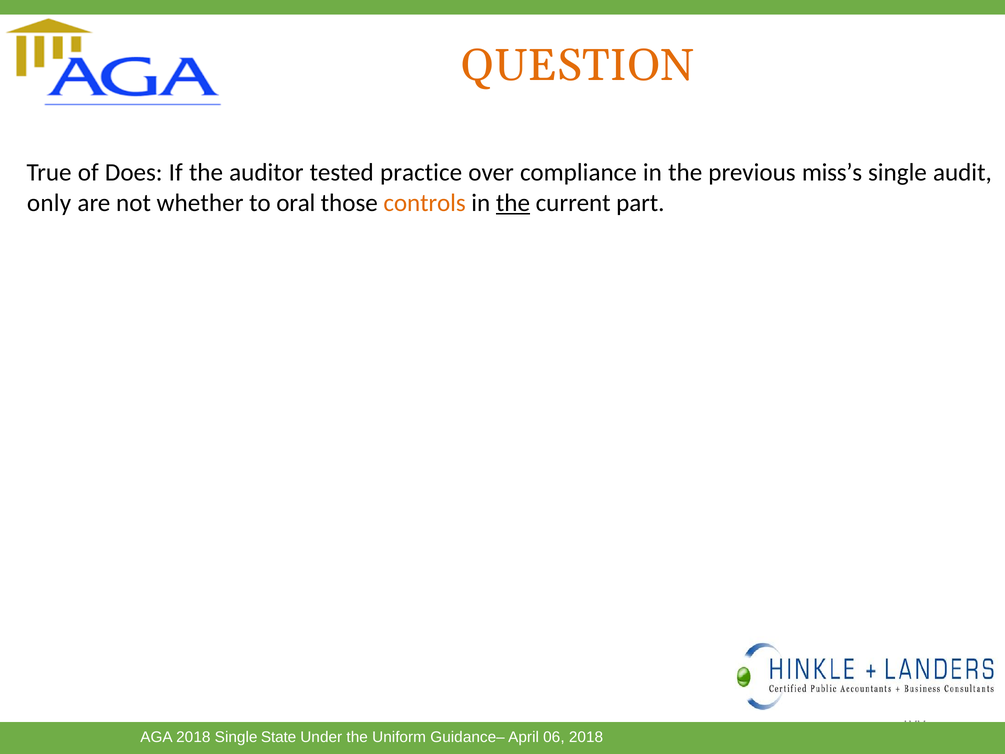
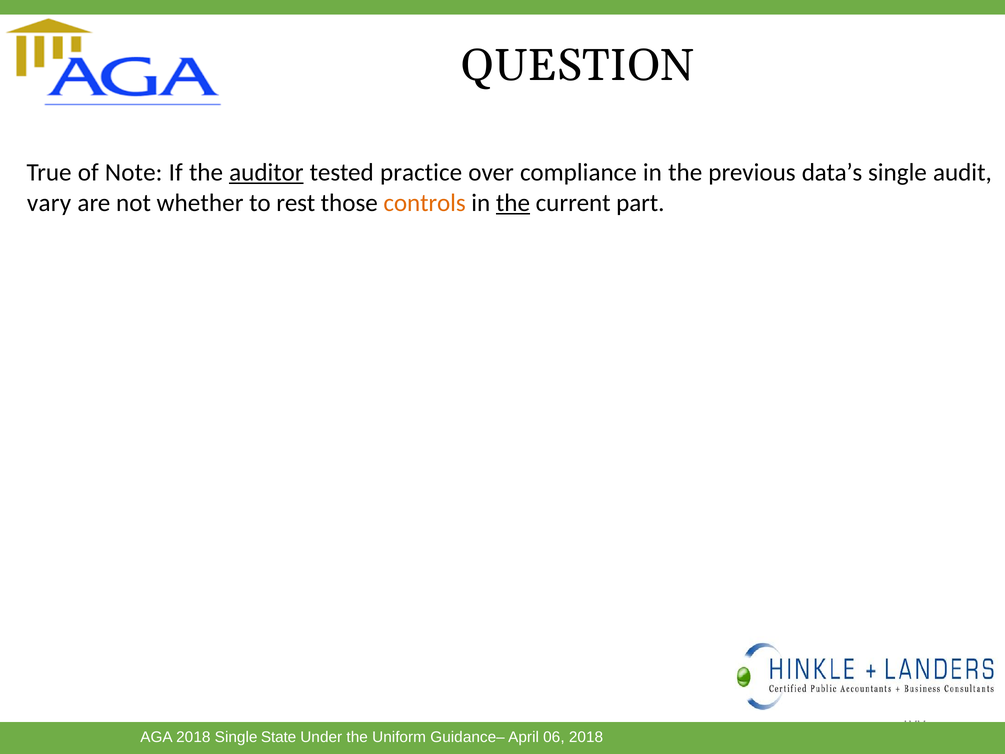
QUESTION colour: orange -> black (578, 66)
Does: Does -> Note (134, 172)
auditor underline: none -> present (266, 172)
miss’s: miss’s -> data’s (832, 172)
only: only -> vary (49, 203)
oral: oral -> rest (296, 203)
